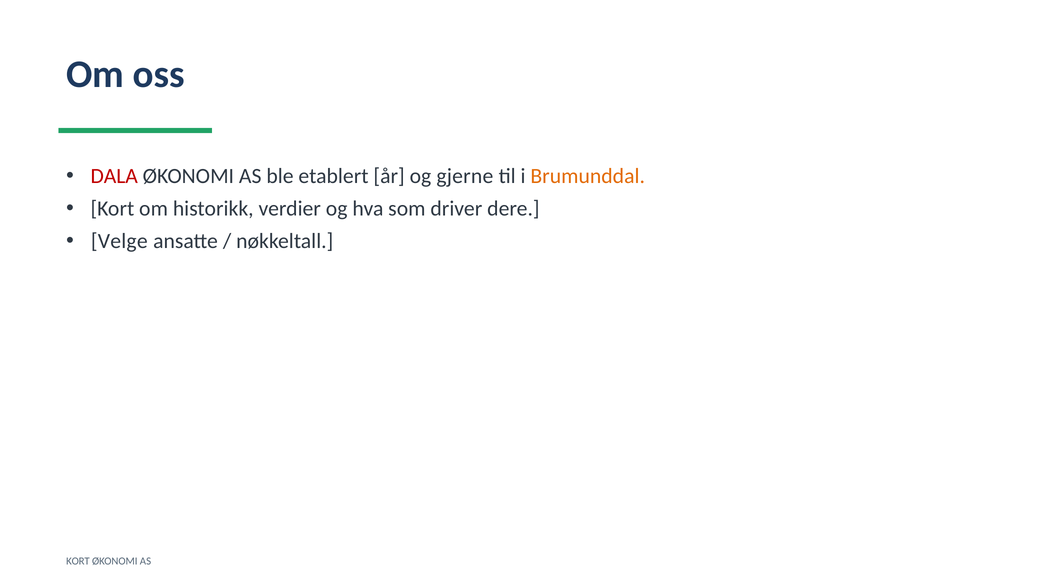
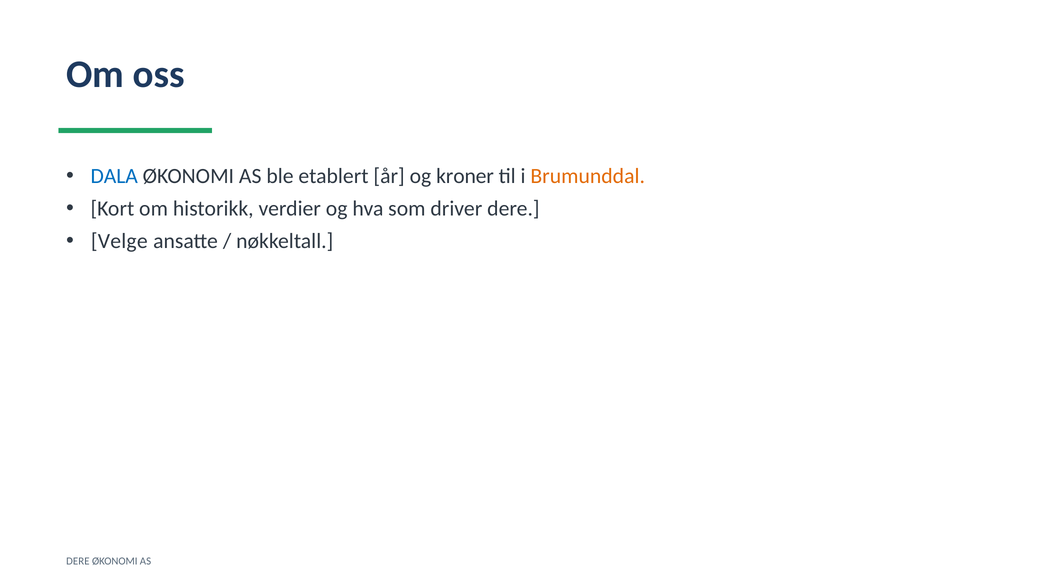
DALA colour: red -> blue (114, 176)
gjerne: gjerne -> kroner (465, 176)
KORT: KORT -> DERE (78, 561)
